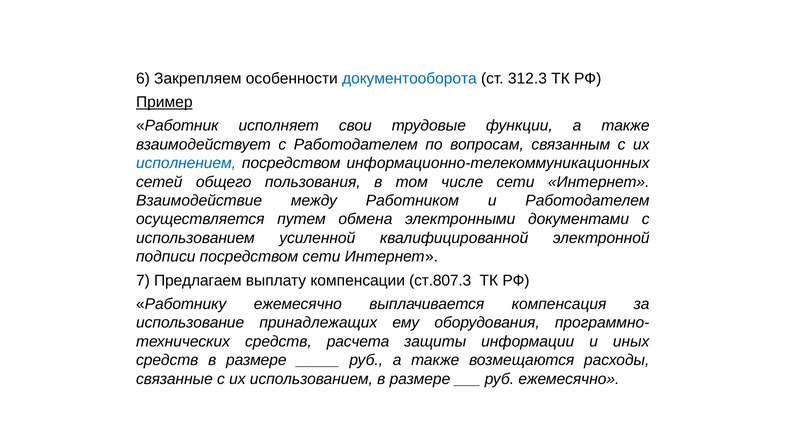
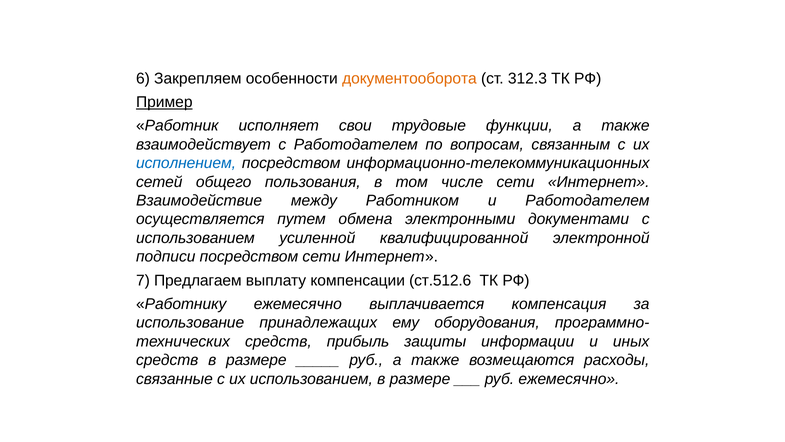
документооборота colour: blue -> orange (409, 79)
ст.807.3: ст.807.3 -> ст.512.6 (440, 280)
расчета: расчета -> прибыль (358, 341)
